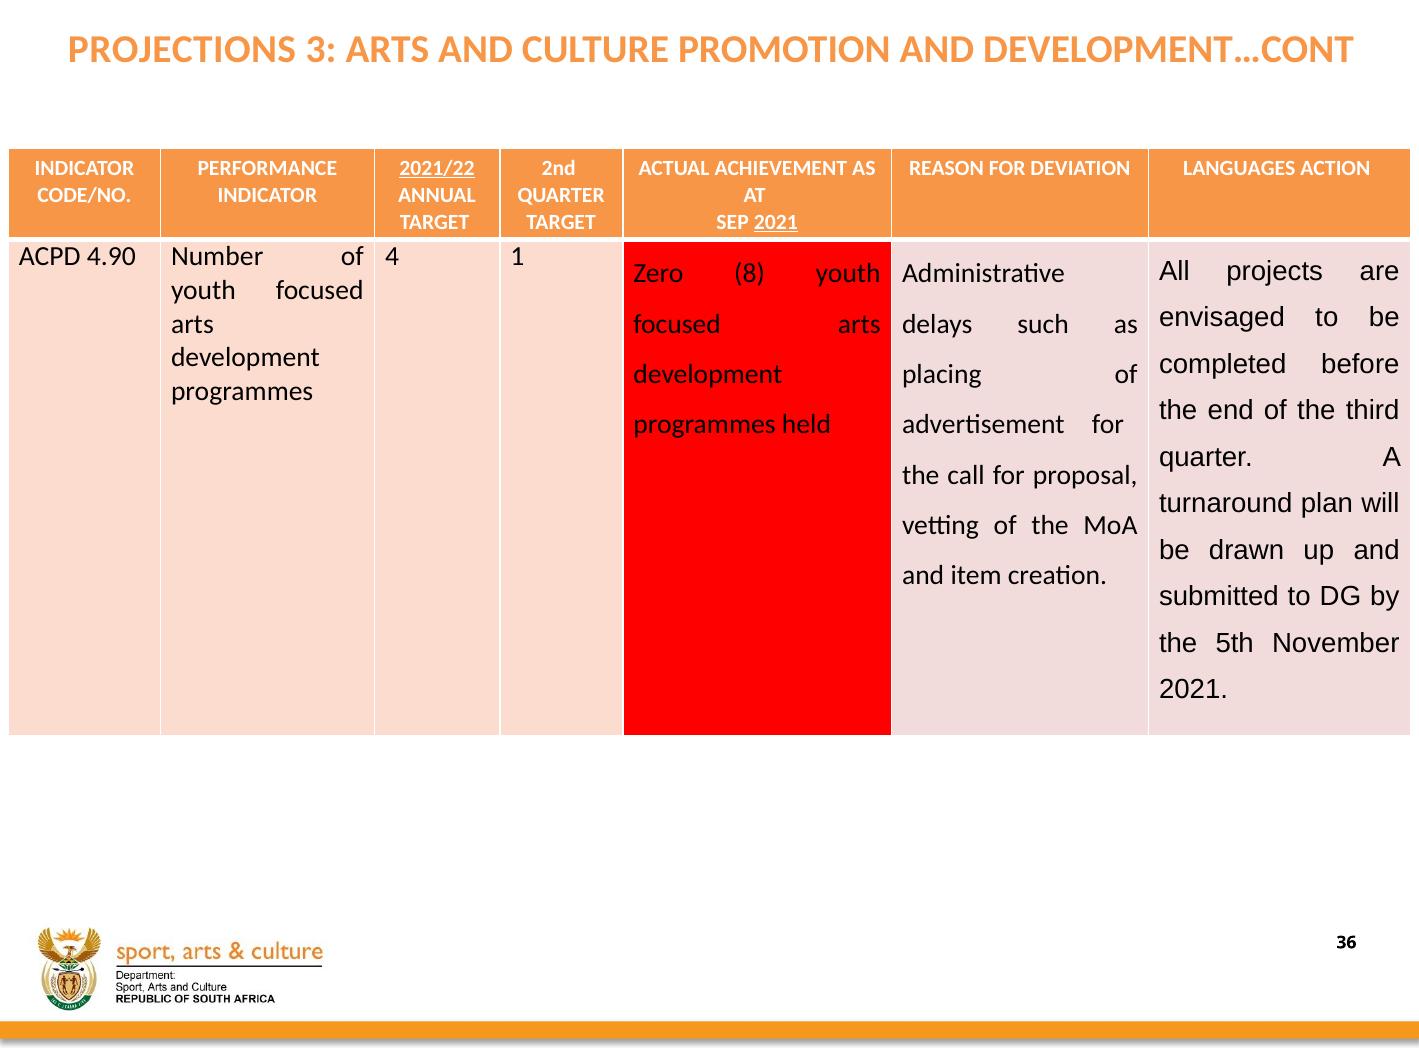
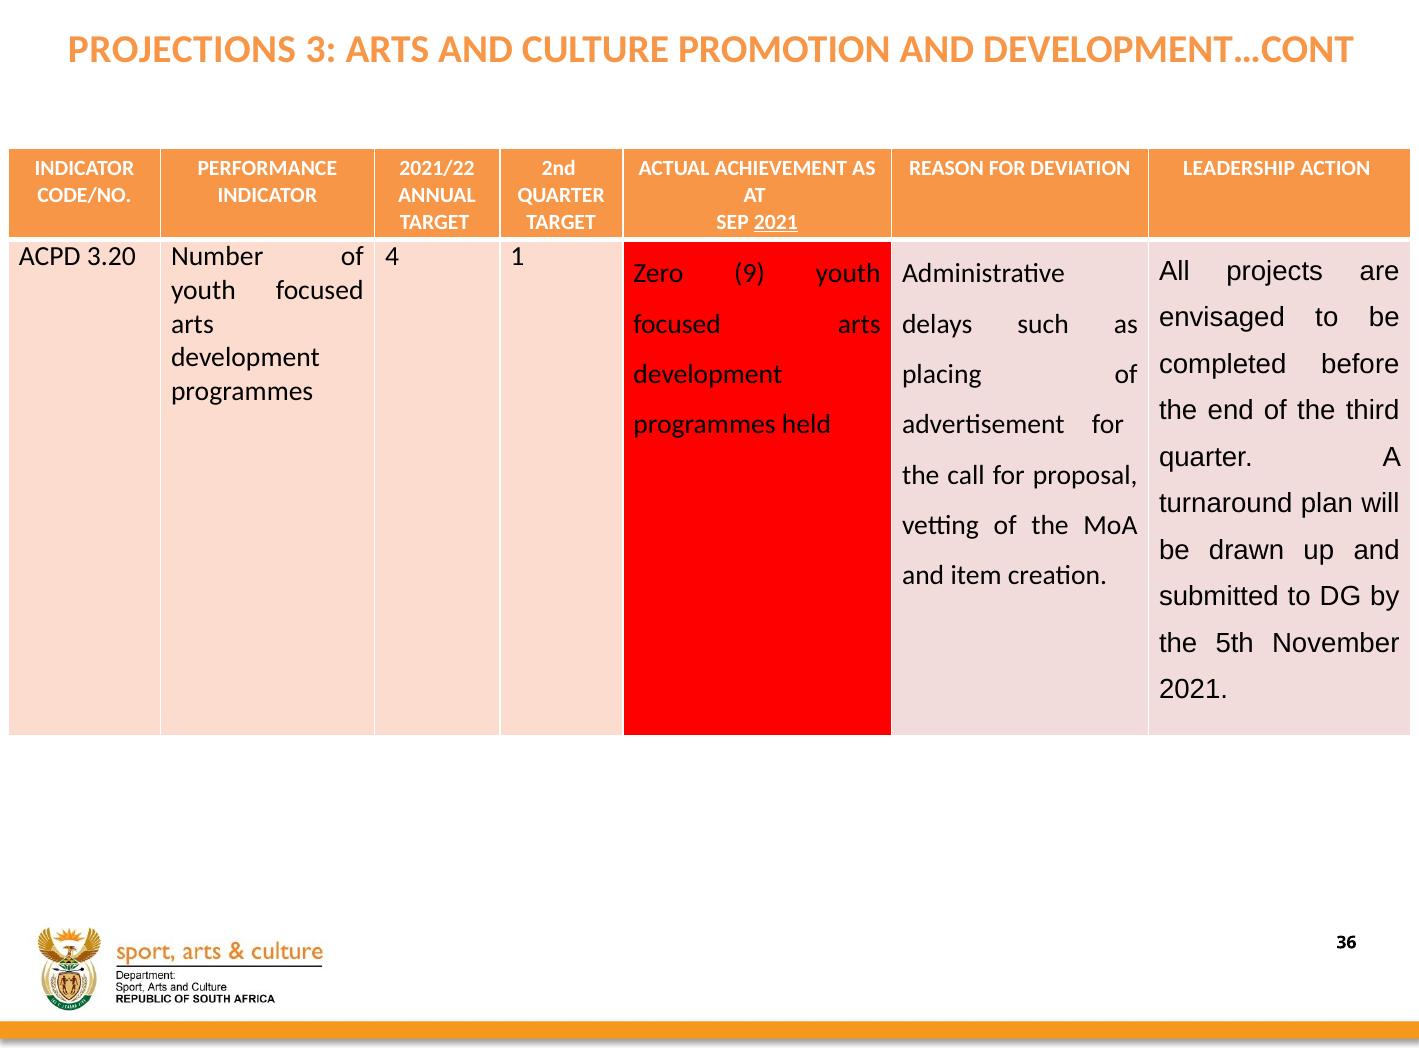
2021/22 underline: present -> none (437, 168)
LANGUAGES: LANGUAGES -> LEADERSHIP (1239, 168)
4.90: 4.90 -> 3.20 (111, 257)
8: 8 -> 9 (750, 274)
